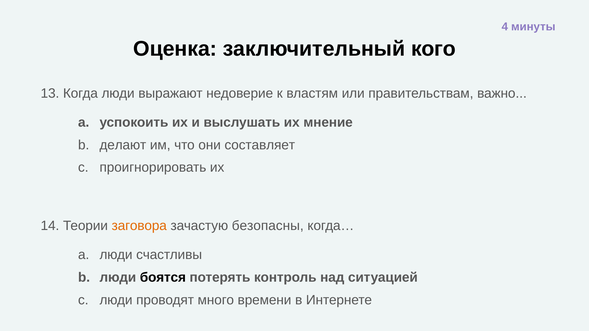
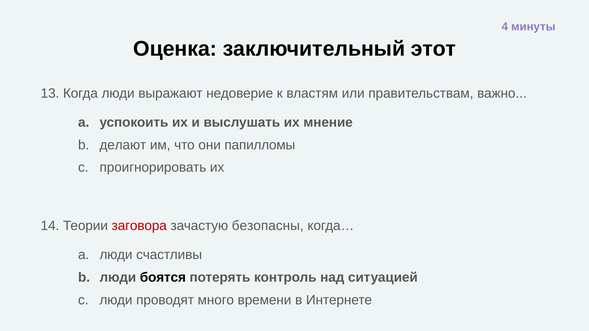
кого: кого -> этот (433, 49)
составляет: составляет -> папилломы (260, 145)
заговора colour: orange -> red (139, 226)
